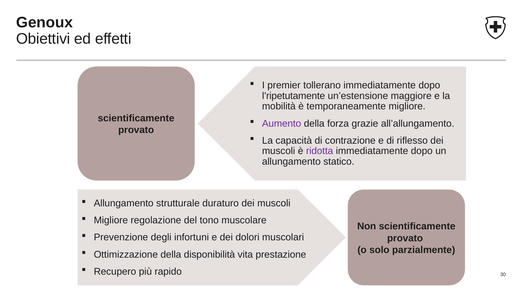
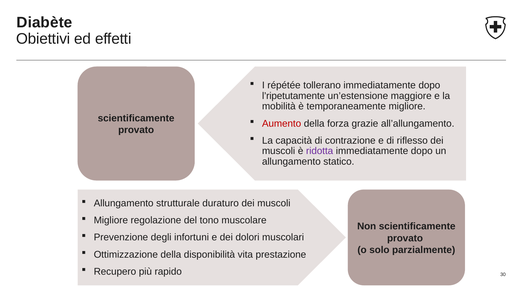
Genoux: Genoux -> Diabète (44, 23)
premier: premier -> répétée (284, 85)
Aumento colour: purple -> red (282, 124)
